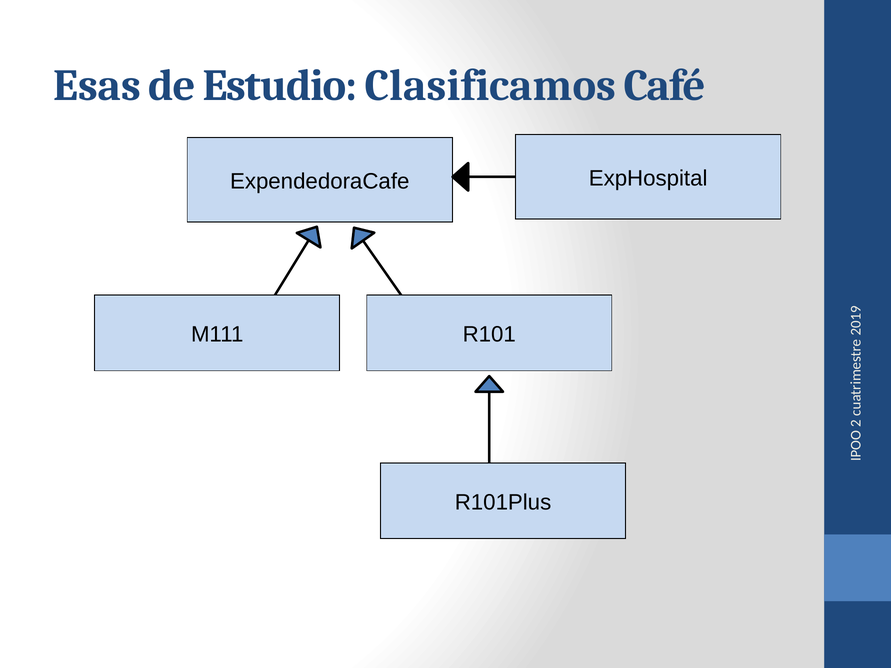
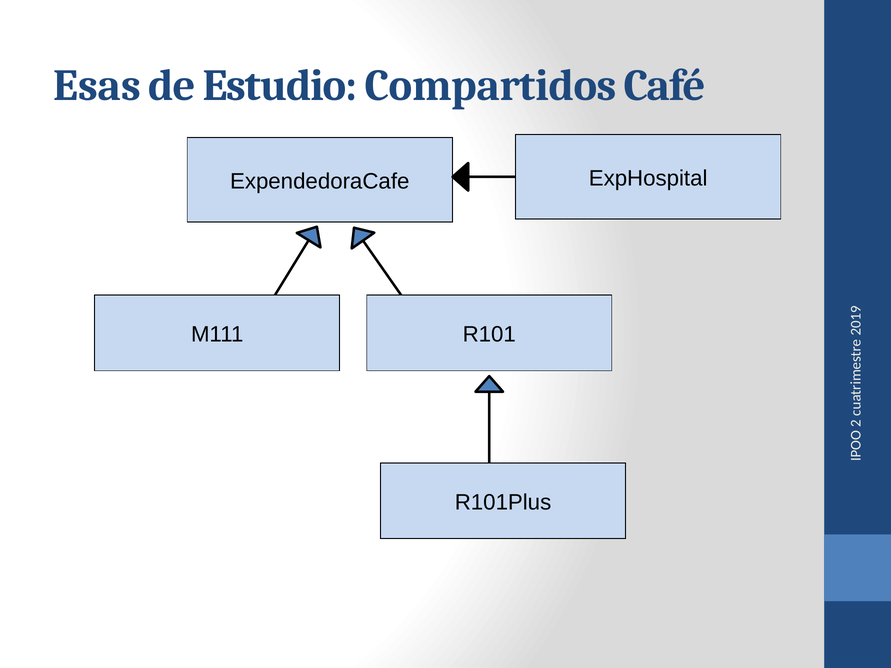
Clasificamos: Clasificamos -> Compartidos (491, 86)
